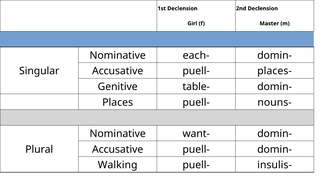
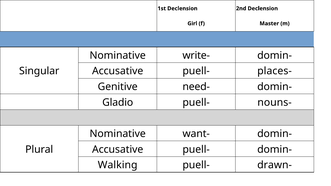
each-: each- -> write- (196, 55)
table-: table- -> need- (196, 87)
Places: Places -> Gladio (118, 102)
insulis-: insulis- -> drawn- (275, 165)
